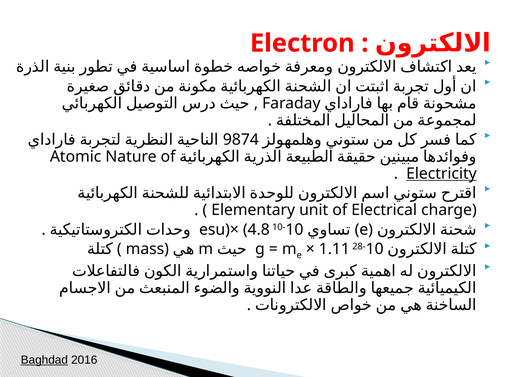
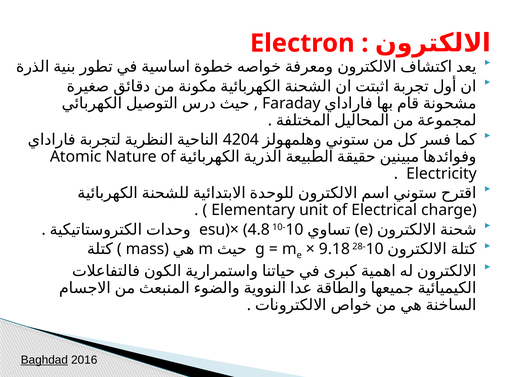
9874: 9874 -> 4204 (241, 140)
Electricity underline: present -> none (441, 173)
1.11: 1.11 -> 9.18 (334, 249)
